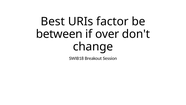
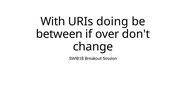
Best: Best -> With (53, 21)
factor: factor -> doing (112, 21)
